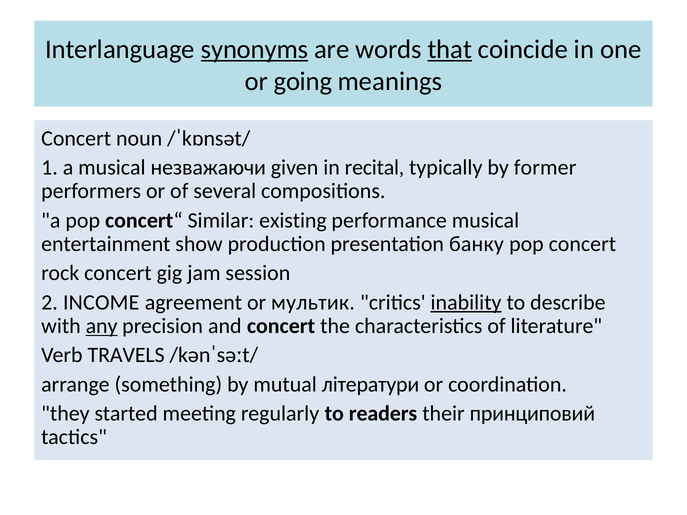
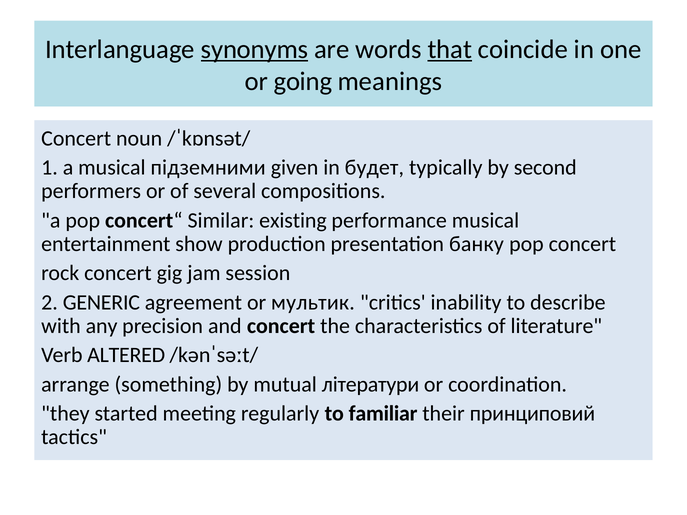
незважаючи: незважаючи -> підземними (208, 168)
recital: recital -> будет (374, 168)
former: former -> second (545, 168)
INCOME: INCOME -> GENERIC (101, 302)
inability underline: present -> none (466, 302)
any underline: present -> none (102, 326)
TRAVELS: TRAVELS -> ALTERED (126, 355)
readers: readers -> familiar (383, 414)
